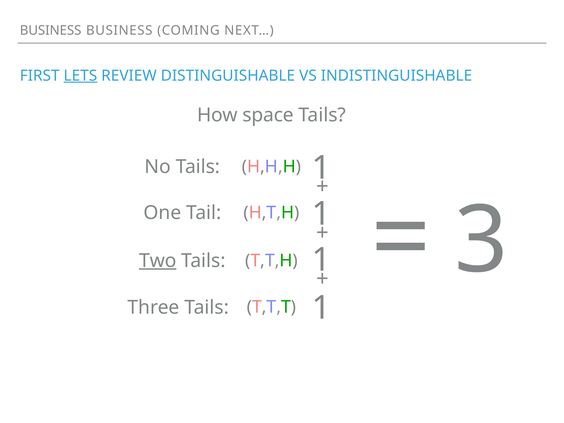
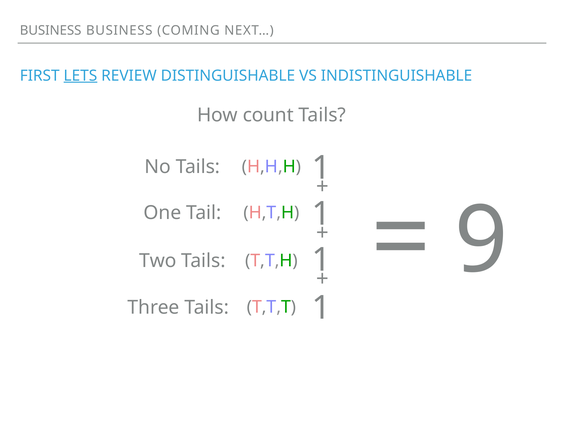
space: space -> count (268, 115)
Two underline: present -> none (158, 261)
3: 3 -> 9 (481, 241)
